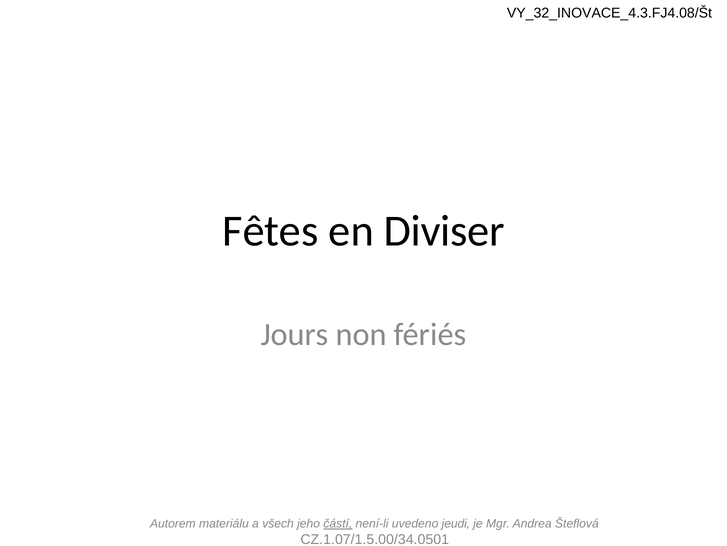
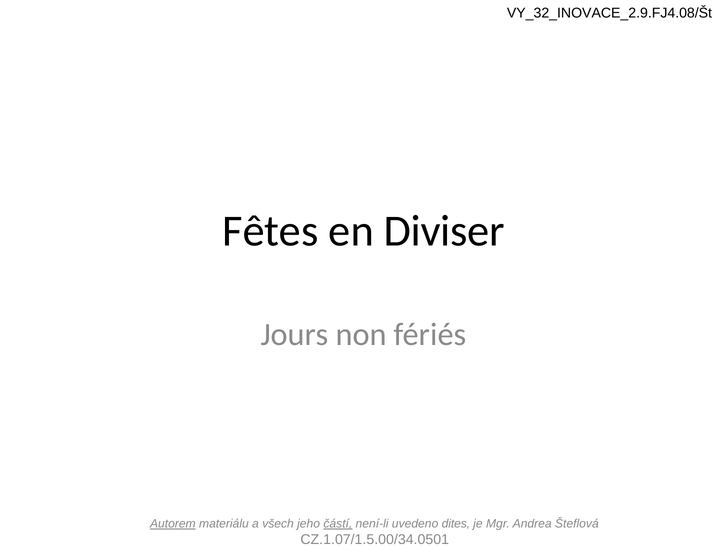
VY_32_INOVACE_4.3.FJ4.08/Št: VY_32_INOVACE_4.3.FJ4.08/Št -> VY_32_INOVACE_2.9.FJ4.08/Št (609, 13)
Autorem underline: none -> present (173, 523)
jeudi: jeudi -> dites (456, 523)
